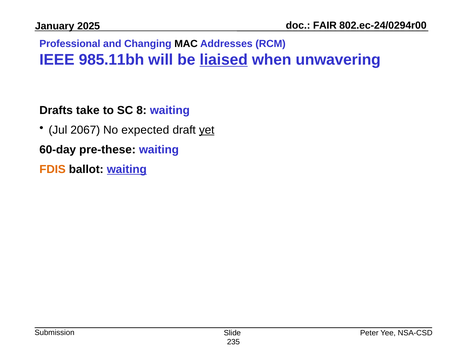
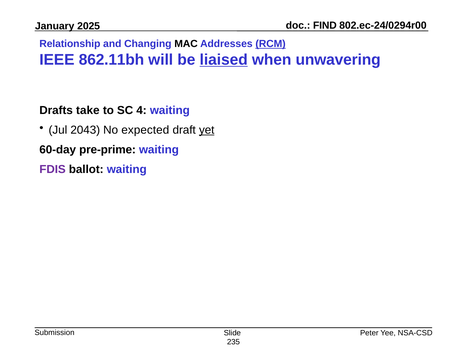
FAIR: FAIR -> FIND (325, 25)
Professional: Professional -> Relationship (70, 44)
RCM underline: none -> present (271, 44)
985.11bh: 985.11bh -> 862.11bh (111, 60)
8: 8 -> 4 (141, 110)
2067: 2067 -> 2043 (85, 130)
pre-these: pre-these -> pre-prime (108, 150)
FDIS colour: orange -> purple (53, 169)
waiting underline: present -> none (127, 169)
